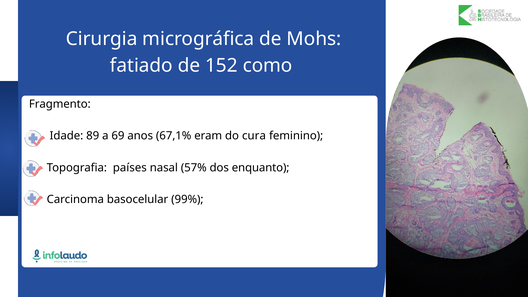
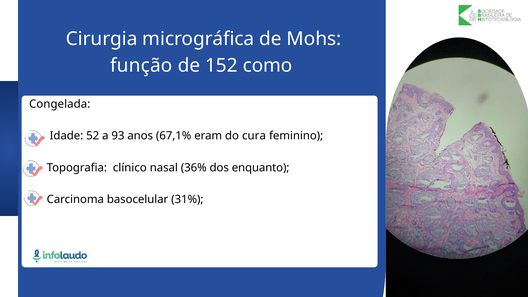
fatiado: fatiado -> função (141, 66)
Fragmento: Fragmento -> Congelada (60, 104)
89: 89 -> 52 (93, 136)
69: 69 -> 93 (118, 136)
países: países -> clínico (130, 168)
57%: 57% -> 36% (194, 168)
99%: 99% -> 31% (187, 200)
